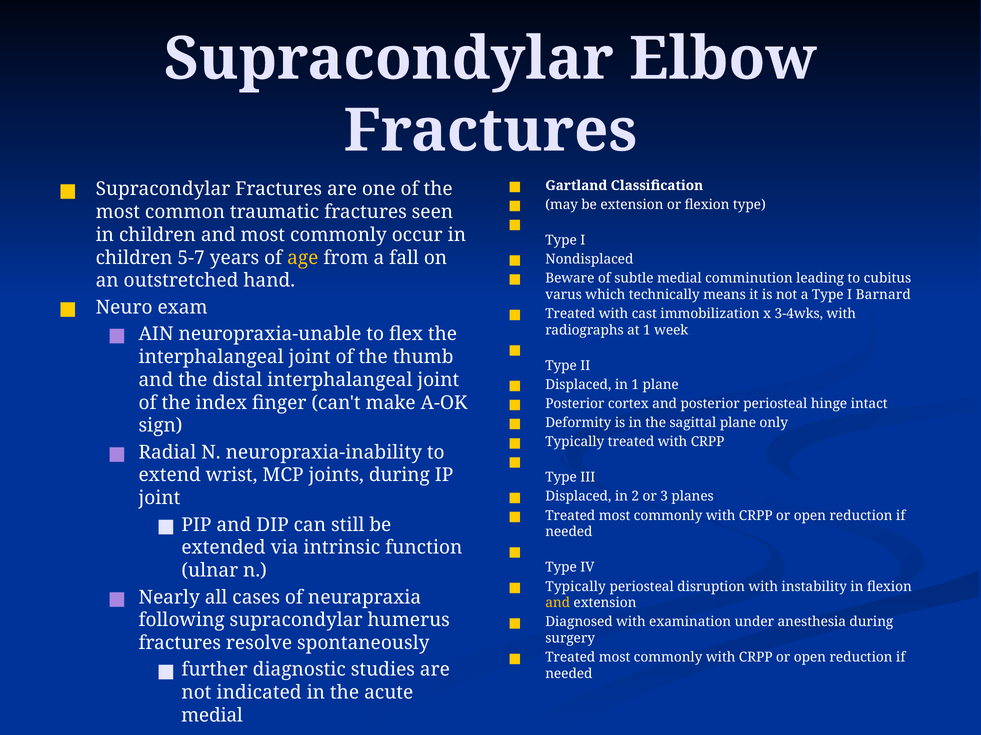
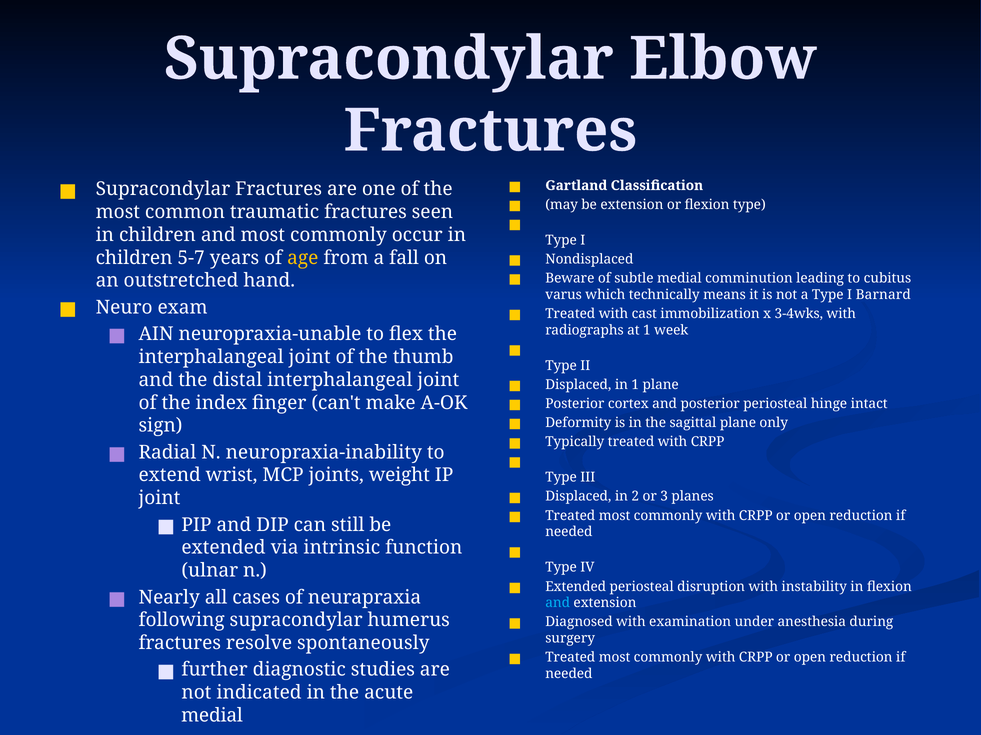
joints during: during -> weight (399, 476)
Typically: Typically -> Extended (576, 587)
and colour: yellow -> light blue (558, 603)
